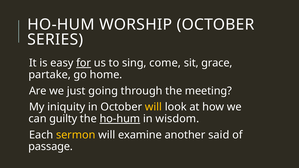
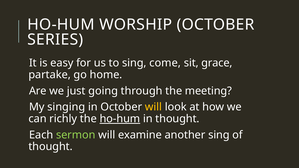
for underline: present -> none (84, 63)
iniquity: iniquity -> singing (66, 107)
guilty: guilty -> richly (63, 119)
in wisdom: wisdom -> thought (177, 119)
sermon colour: yellow -> light green (76, 135)
another said: said -> sing (219, 135)
passage: passage -> thought (51, 147)
